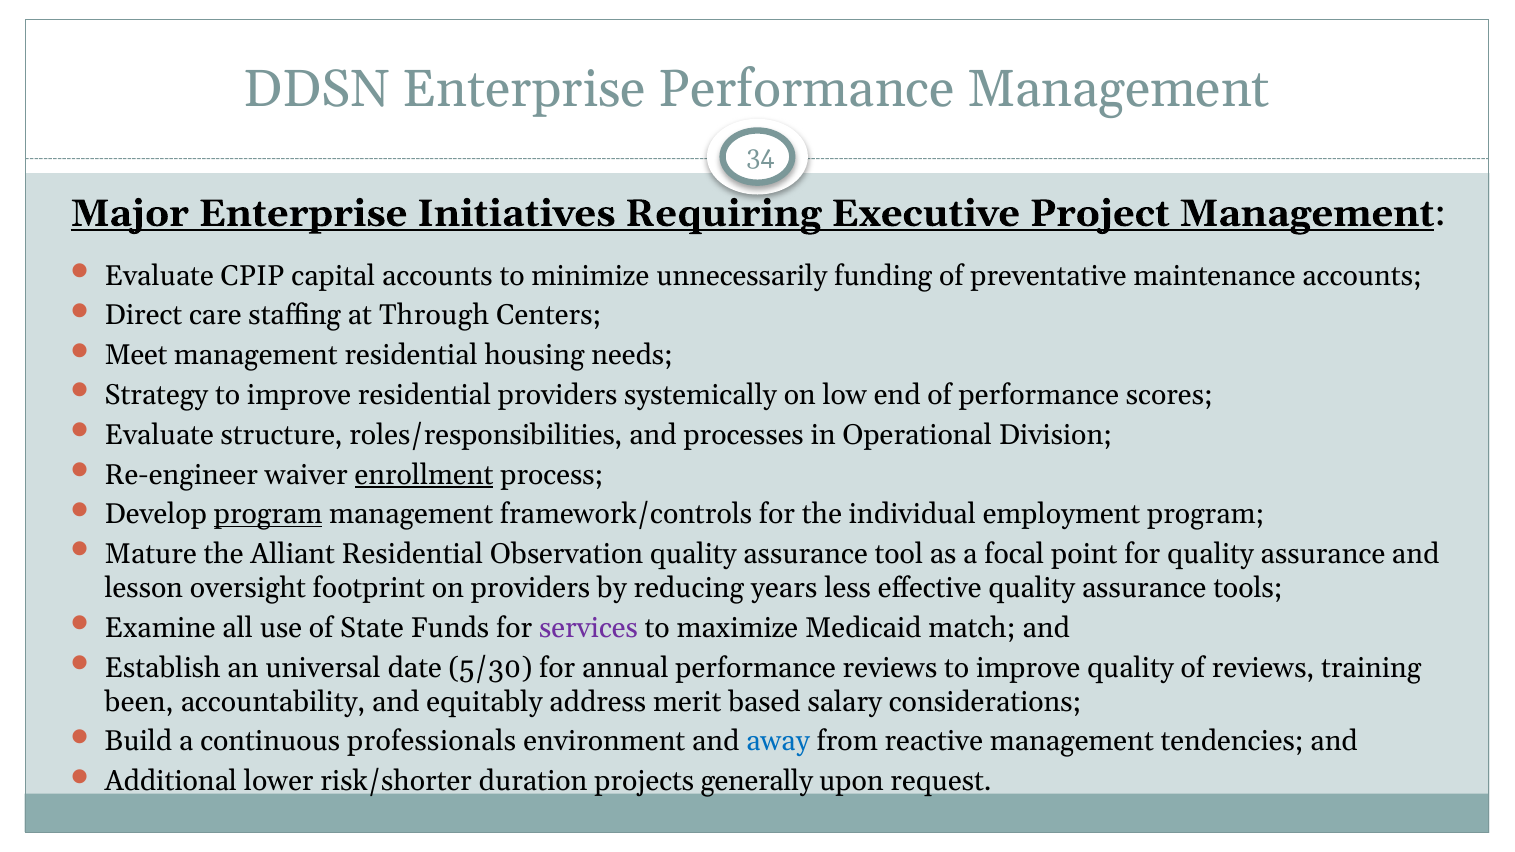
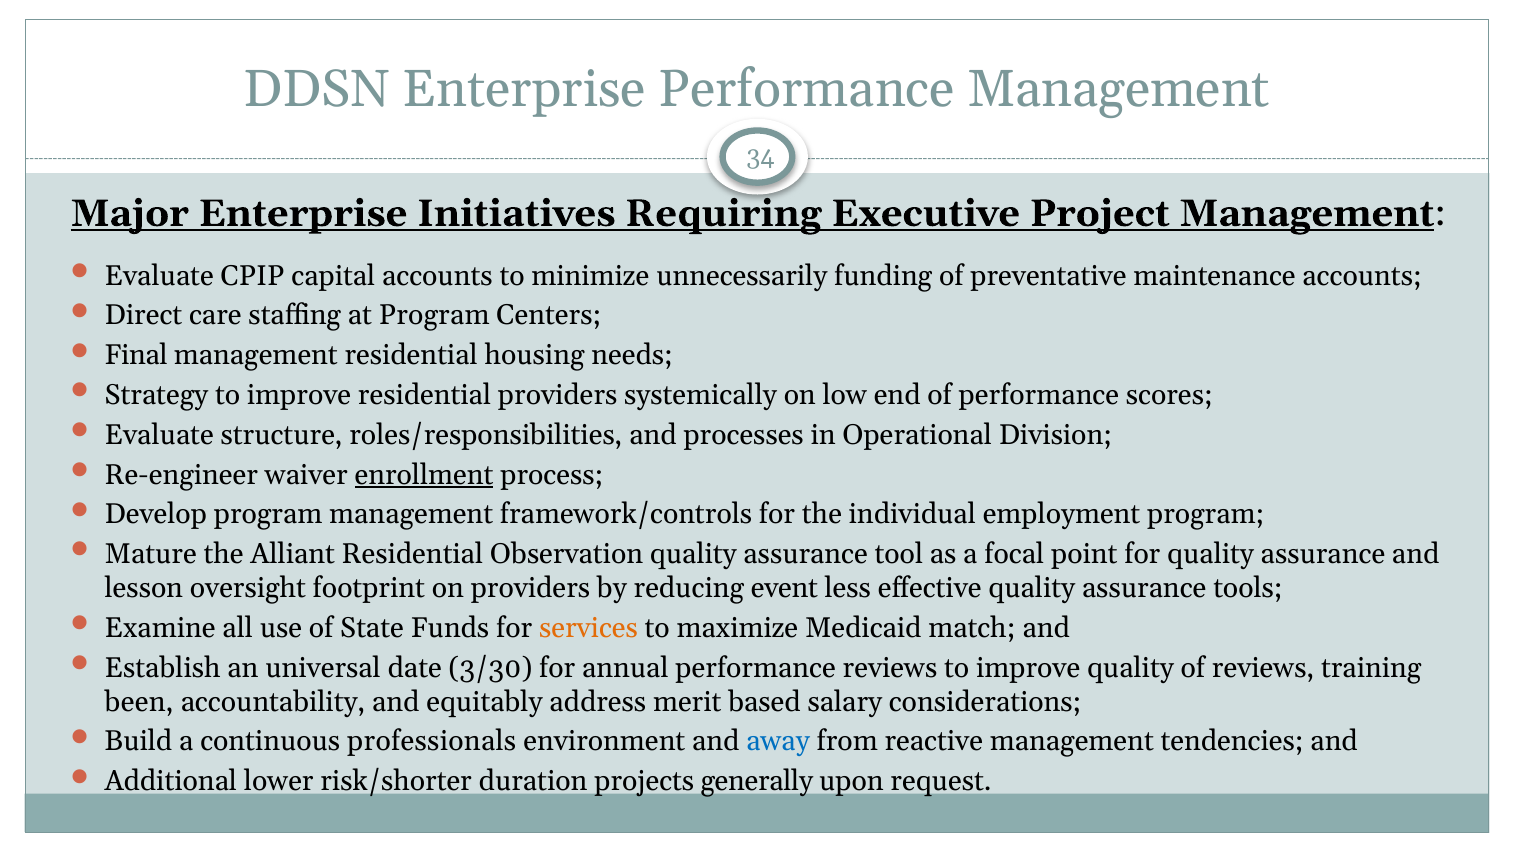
at Through: Through -> Program (434, 316)
Meet: Meet -> Final (136, 355)
program underline: present -> none (268, 515)
years: years -> event (784, 588)
services colour: purple -> orange (588, 628)
5/30: 5/30 -> 3/30 (490, 668)
